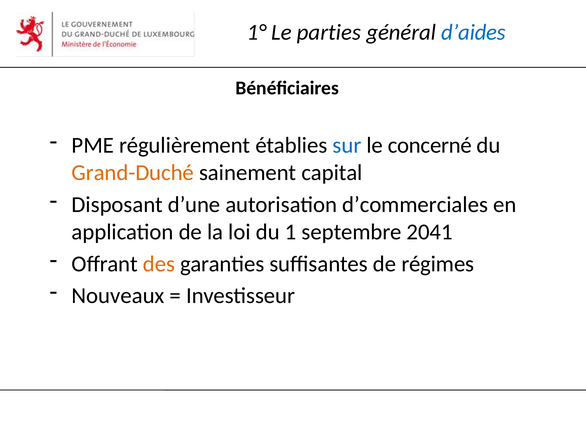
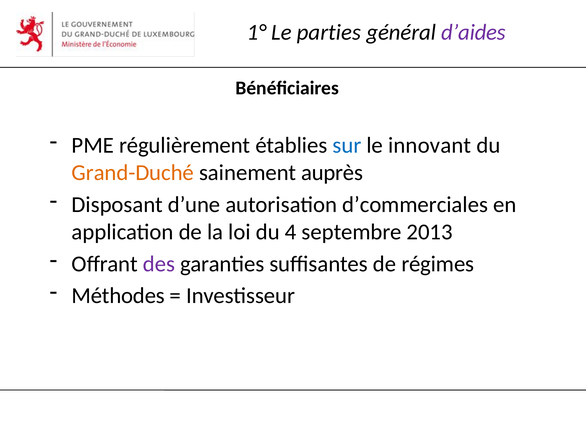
d’aides colour: blue -> purple (474, 32)
concerné: concerné -> innovant (430, 146)
capital: capital -> auprès (332, 173)
1: 1 -> 4 (291, 232)
2041: 2041 -> 2013 (430, 232)
des colour: orange -> purple (159, 264)
Nouveaux: Nouveaux -> Méthodes (118, 296)
